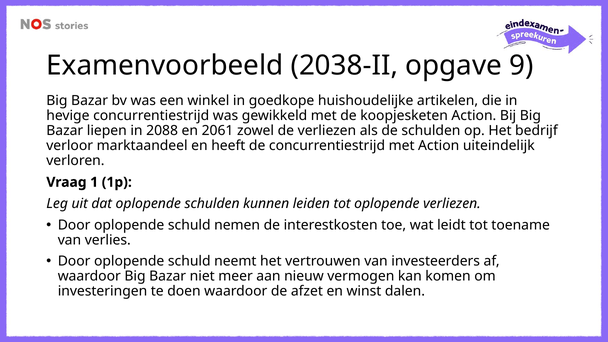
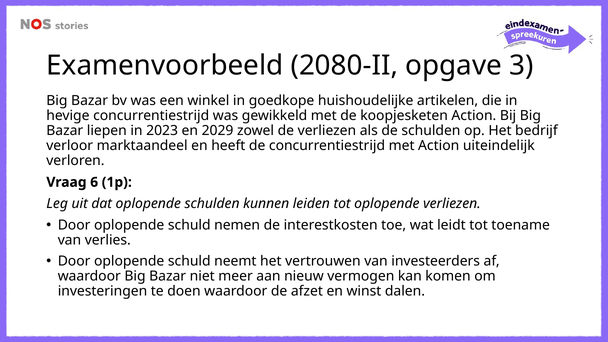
2038-II: 2038-II -> 2080-II (344, 66)
9: 9 -> 3 (521, 66)
2088: 2088 -> 2023 (162, 131)
2061: 2061 -> 2029 (218, 131)
1: 1 -> 6 (94, 182)
